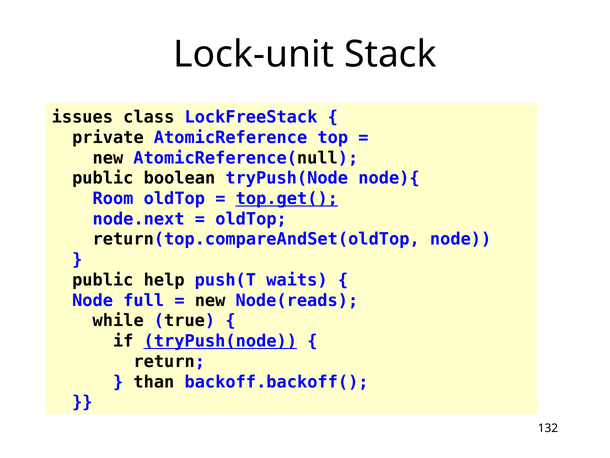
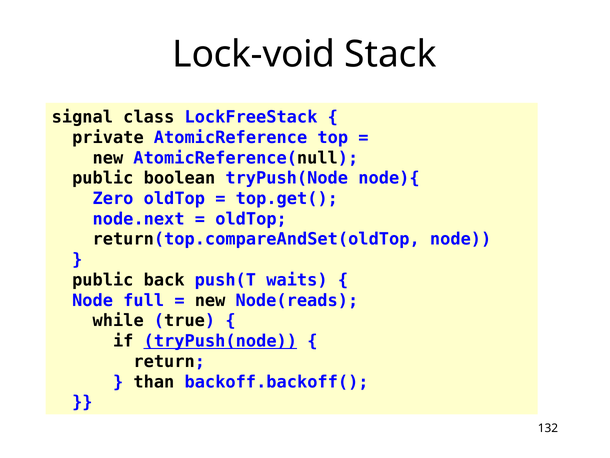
Lock-unit: Lock-unit -> Lock-void (254, 54)
issues: issues -> signal (82, 117)
Room: Room -> Zero (113, 198)
top.get( underline: present -> none (287, 198)
help: help -> back (164, 280)
